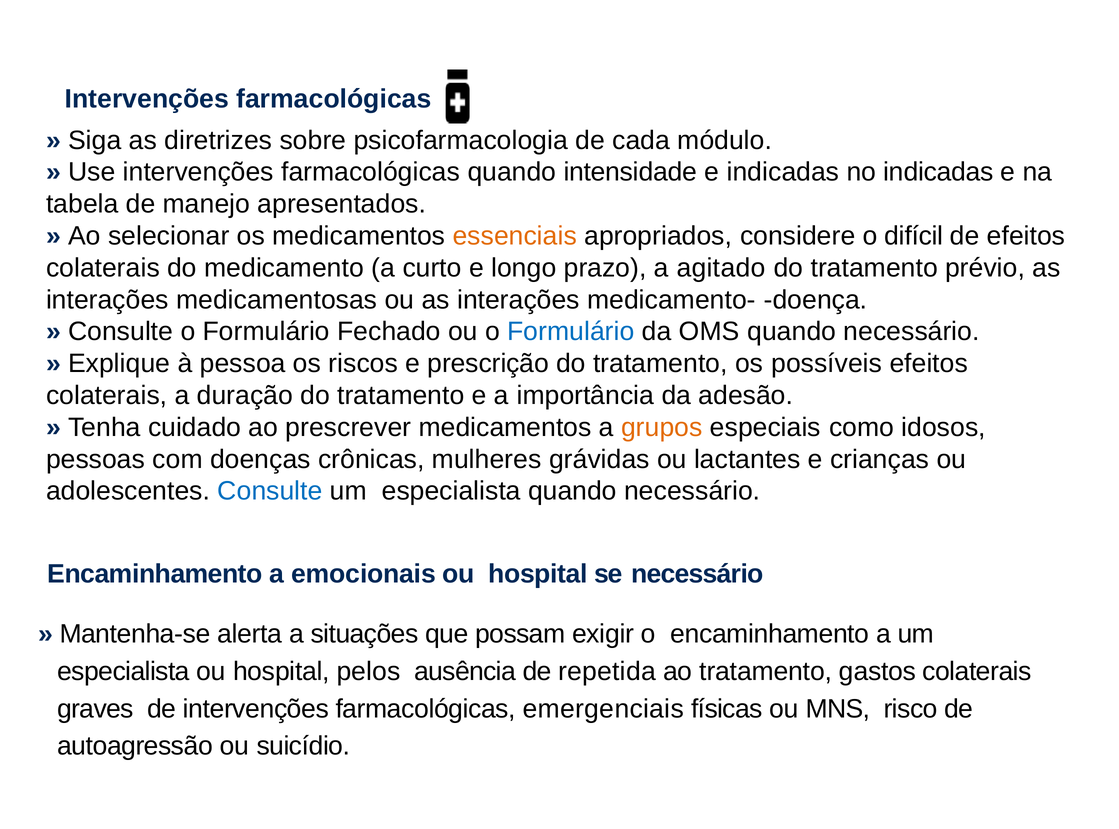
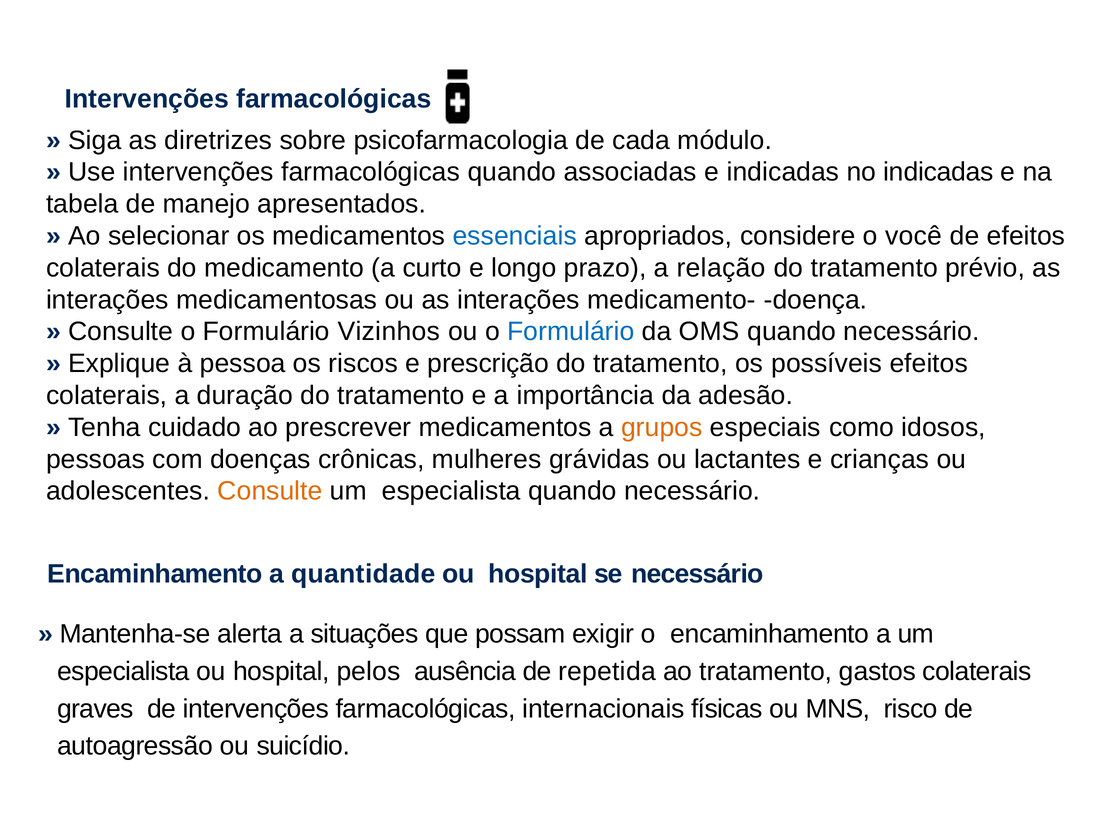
intensidade: intensidade -> associadas (630, 172)
essenciais colour: orange -> blue (515, 236)
difícil: difícil -> você (914, 236)
agitado: agitado -> relação (721, 268)
Fechado: Fechado -> Vizinhos (389, 332)
Consulte colour: blue -> orange (270, 491)
emocionais: emocionais -> quantidade (363, 574)
emergenciais: emergenciais -> internacionais (604, 709)
